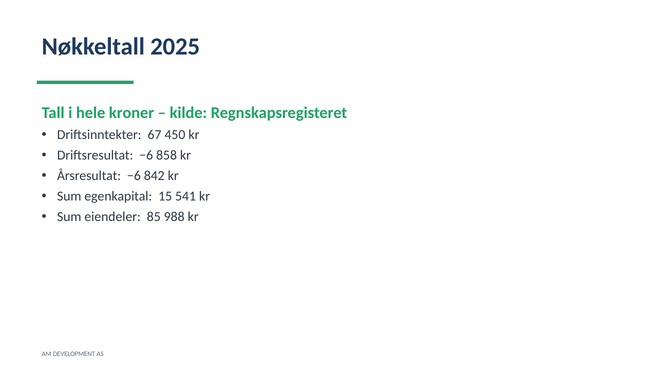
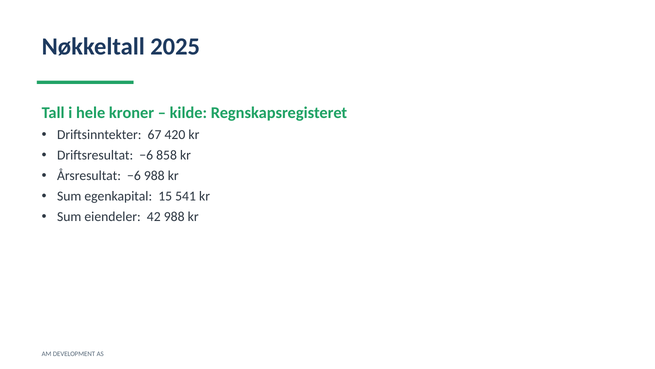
450: 450 -> 420 (175, 135)
−6 842: 842 -> 988 (154, 176)
85: 85 -> 42 (154, 217)
